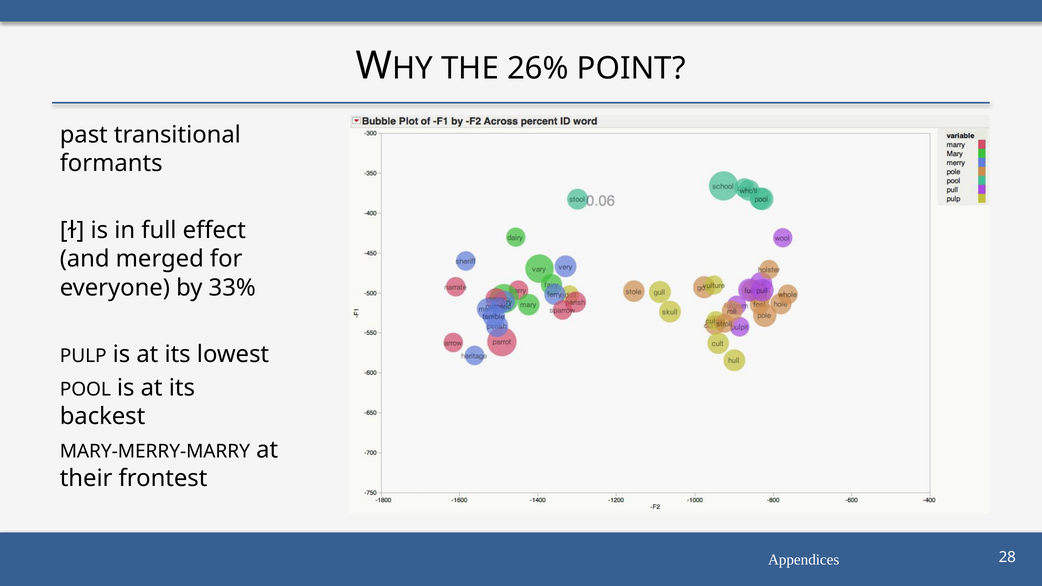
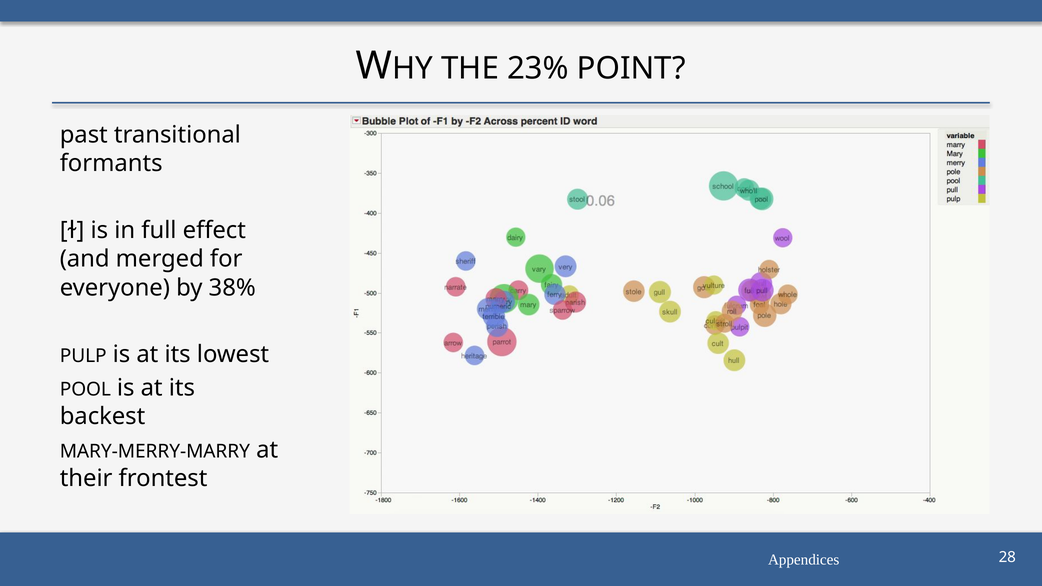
26%: 26% -> 23% (538, 69)
33%: 33% -> 38% (232, 288)
